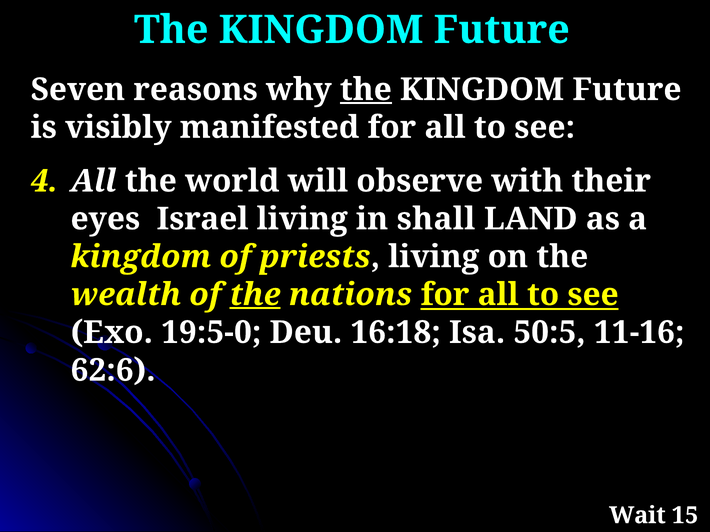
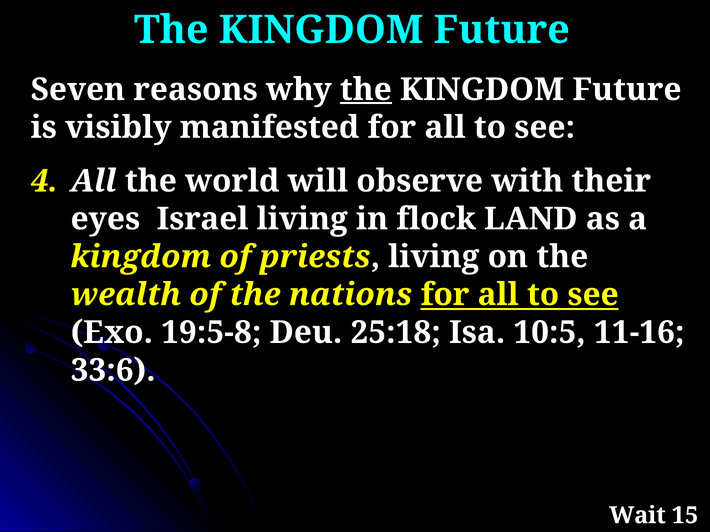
shall: shall -> flock (436, 219)
the underline: present -> none (255, 295)
19:5-0: 19:5-0 -> 19:5-8 (211, 333)
16:18: 16:18 -> 25:18 (396, 333)
50:5: 50:5 -> 10:5 (549, 333)
62:6: 62:6 -> 33:6 (113, 371)
